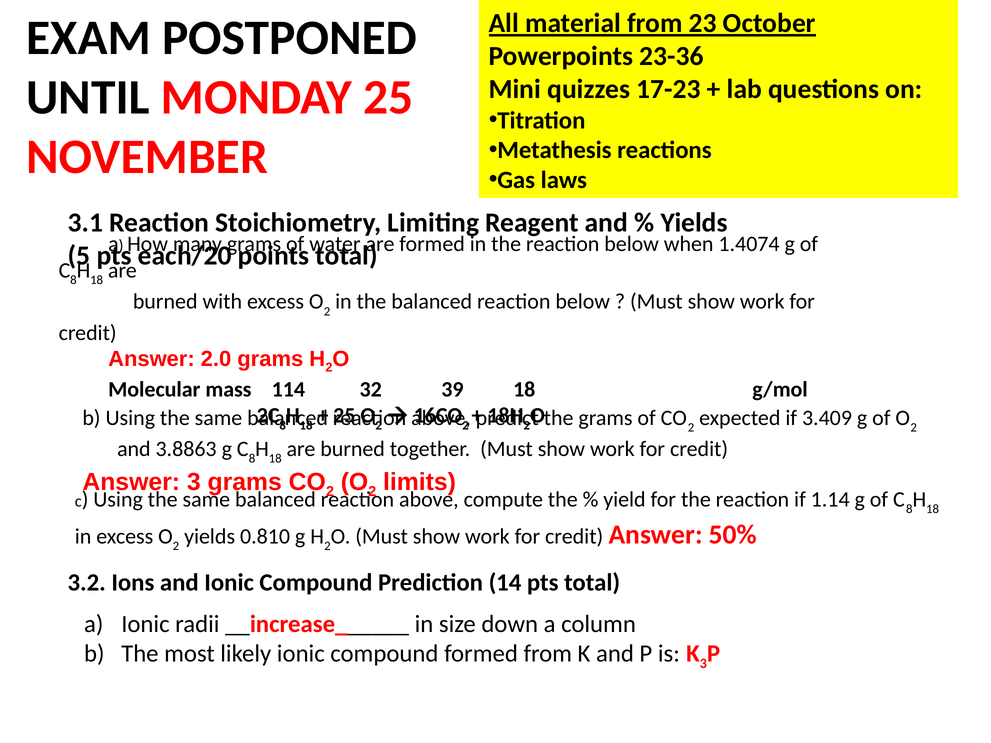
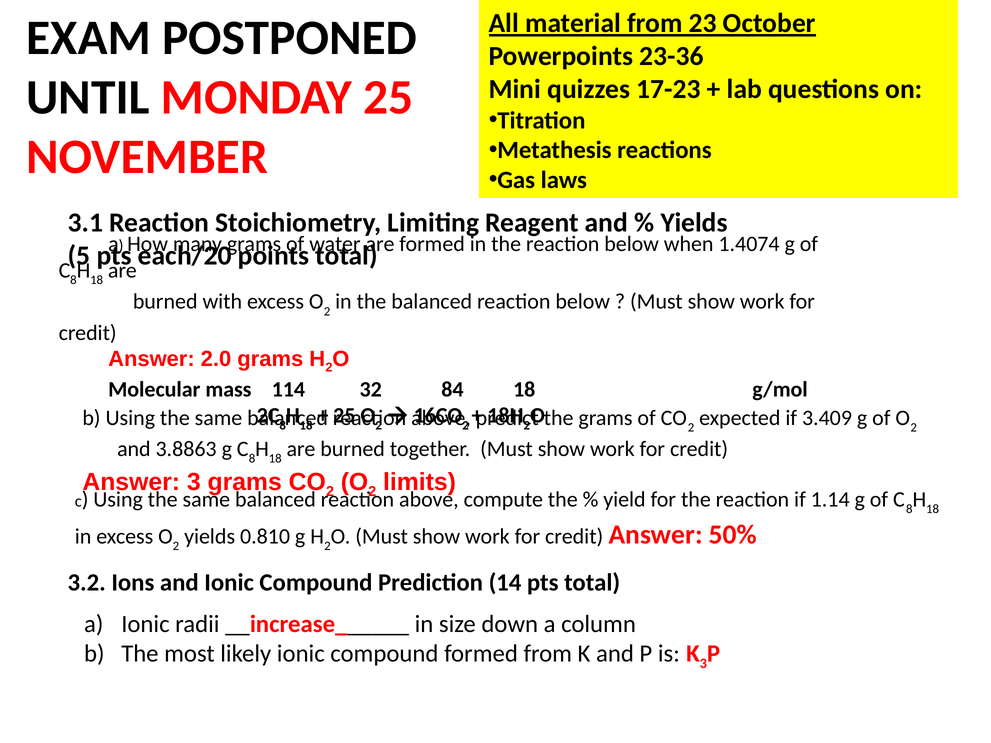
39: 39 -> 84 (452, 389)
